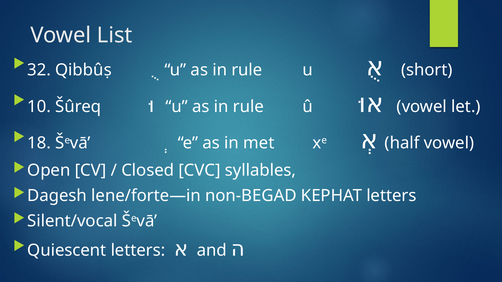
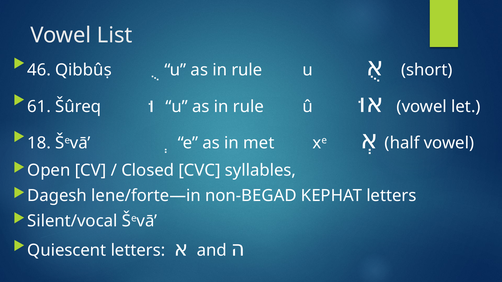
32: 32 -> 46 (39, 70)
10: 10 -> 61 (39, 107)
